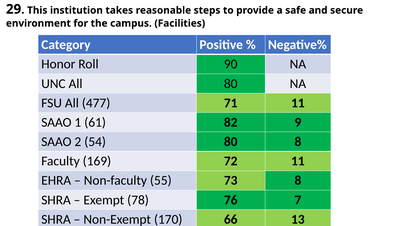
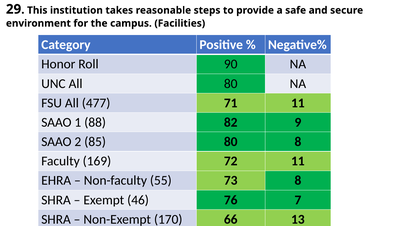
61: 61 -> 88 (95, 122)
54: 54 -> 85 (95, 141)
78: 78 -> 46 (138, 200)
